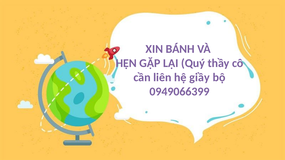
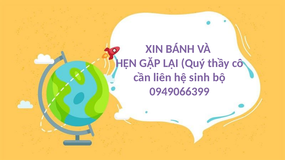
giầy: giầy -> sinh (200, 78)
